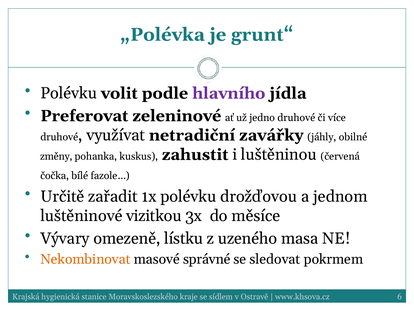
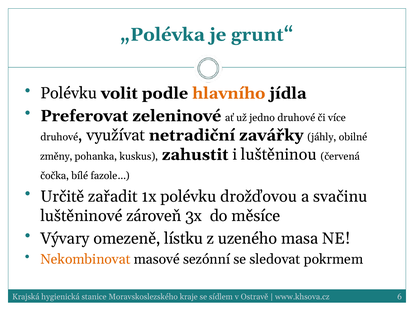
hlavního colour: purple -> orange (229, 93)
jednom: jednom -> svačinu (340, 196)
vizitkou: vizitkou -> zároveň (154, 216)
správné: správné -> sezónní (207, 259)
